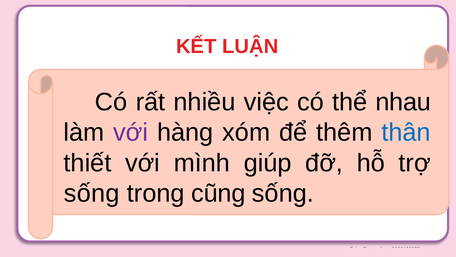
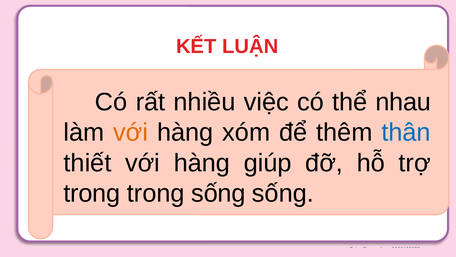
với colour: purple -> orange (131, 132)
thiết với mình: mình -> hàng (202, 163)
sống: sống -> trong (92, 193)
trong cũng: cũng -> sống (218, 193)
